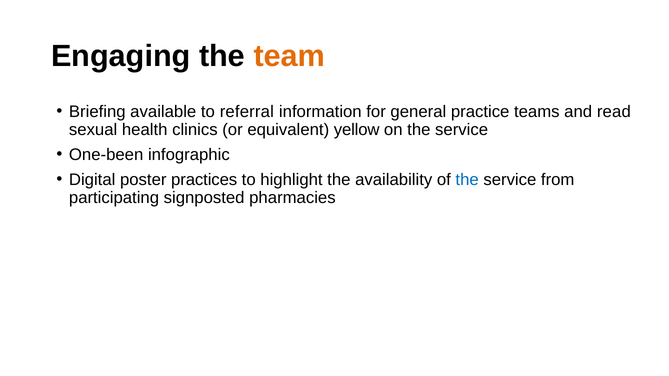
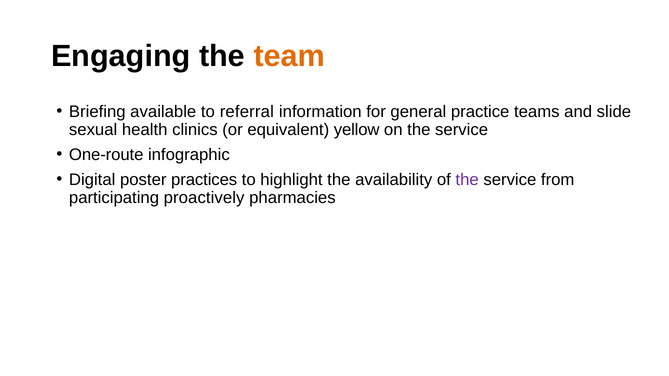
read: read -> slide (614, 112)
One-been: One-been -> One-route (106, 155)
the colour: blue -> purple (467, 180)
signposted: signposted -> proactively (204, 198)
